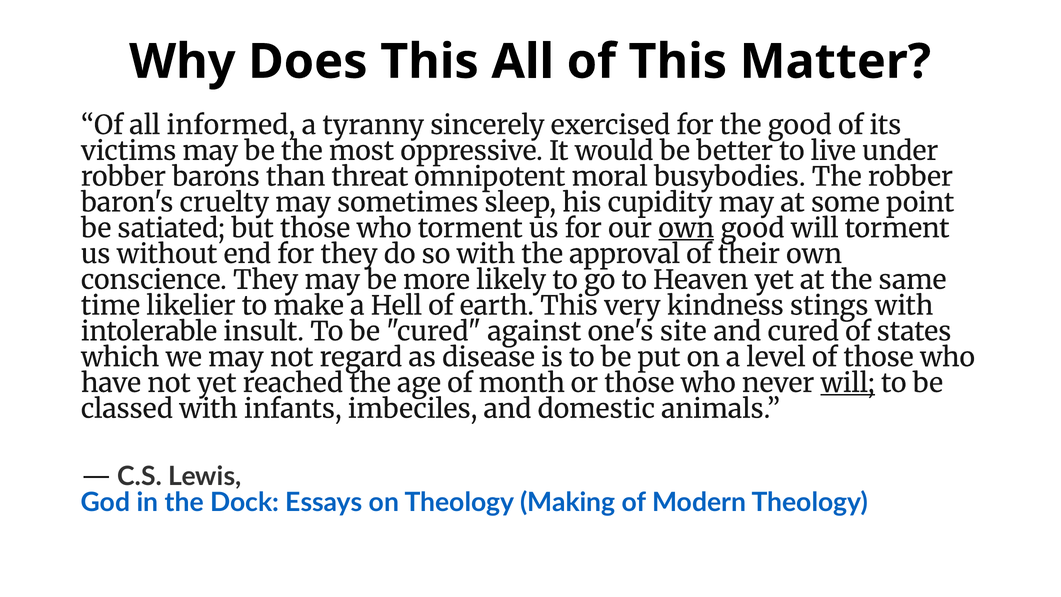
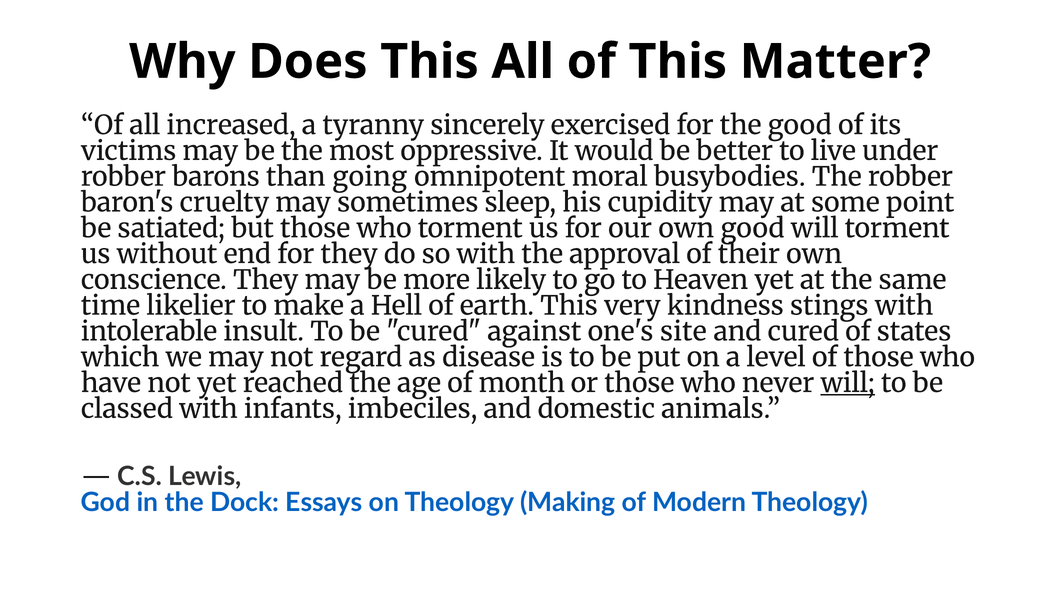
informed: informed -> increased (231, 125)
threat: threat -> going (370, 177)
own underline: present -> none (686, 228)
